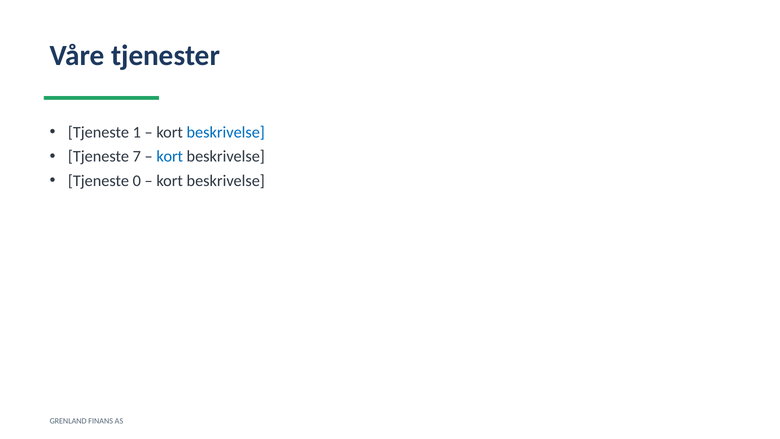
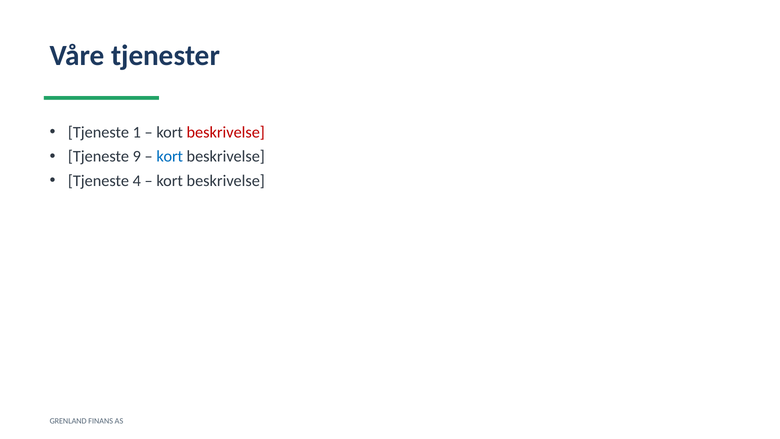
beskrivelse colour: blue -> red (226, 132)
7: 7 -> 9 (137, 156)
0: 0 -> 4 (137, 181)
